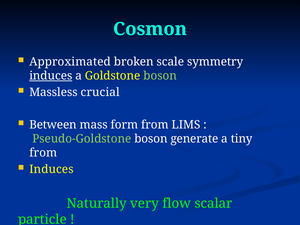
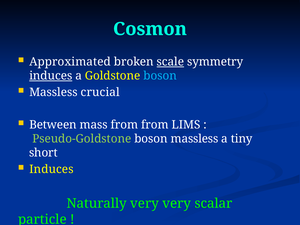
scale underline: none -> present (170, 62)
boson colour: light green -> light blue (160, 76)
mass form: form -> from (124, 125)
boson generate: generate -> massless (194, 139)
from: from -> short (43, 153)
very flow: flow -> very (177, 203)
